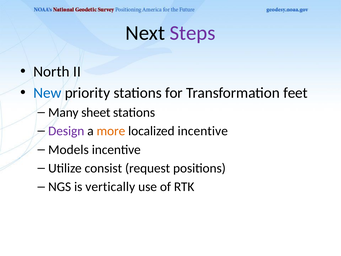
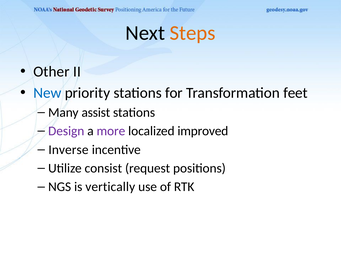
Steps colour: purple -> orange (193, 33)
North: North -> Other (51, 72)
sheet: sheet -> assist (96, 112)
more colour: orange -> purple (111, 131)
localized incentive: incentive -> improved (203, 131)
Models: Models -> Inverse (68, 150)
